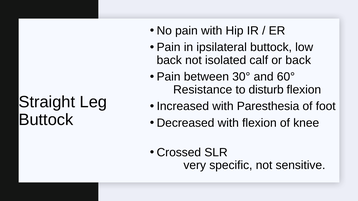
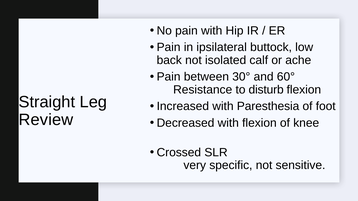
or back: back -> ache (298, 60)
Buttock: Buttock -> Review (46, 120)
